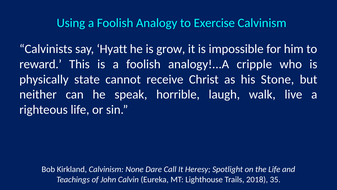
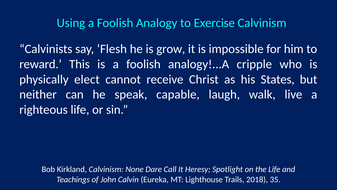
Hyatt: Hyatt -> Flesh (112, 49)
state: state -> elect (87, 79)
Stone: Stone -> States (278, 79)
horrible: horrible -> capable (178, 94)
